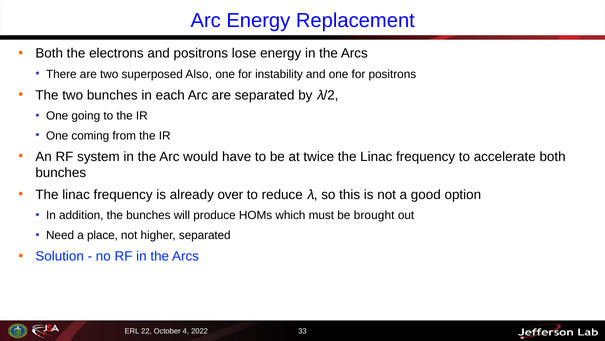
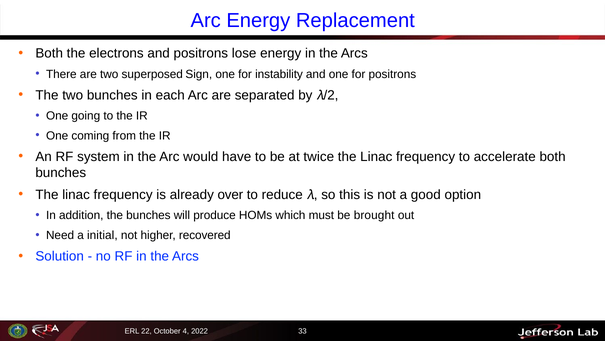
Also: Also -> Sign (199, 74)
place: place -> initial (102, 235)
higher separated: separated -> recovered (205, 235)
